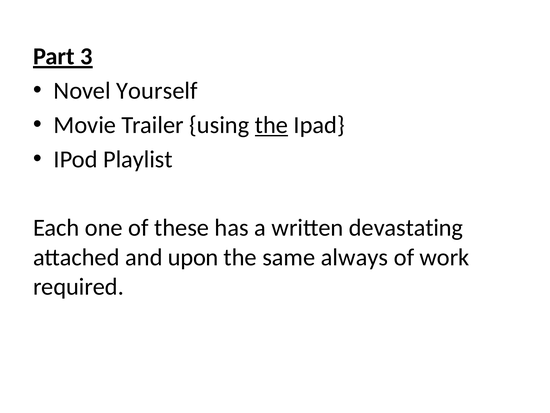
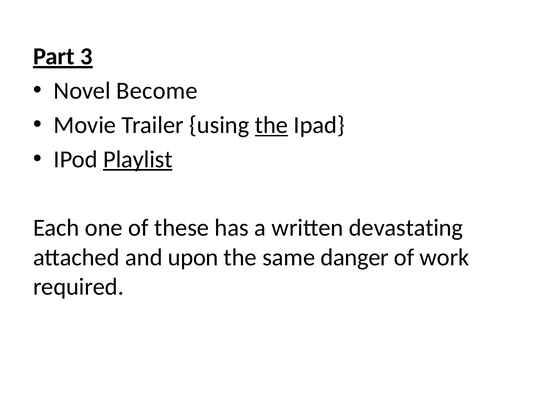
Yourself: Yourself -> Become (157, 91)
Playlist underline: none -> present (138, 159)
always: always -> danger (355, 257)
